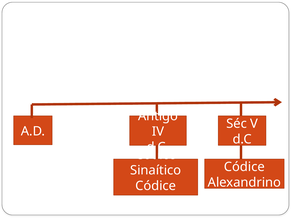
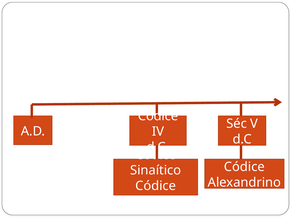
Antigo: Antigo -> Códice (158, 116)
